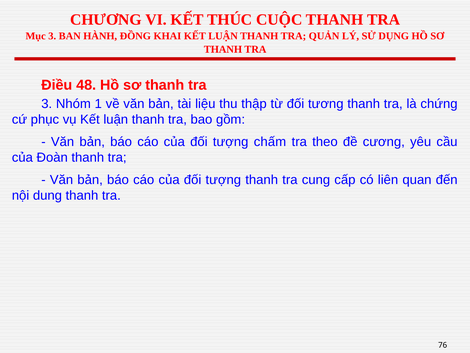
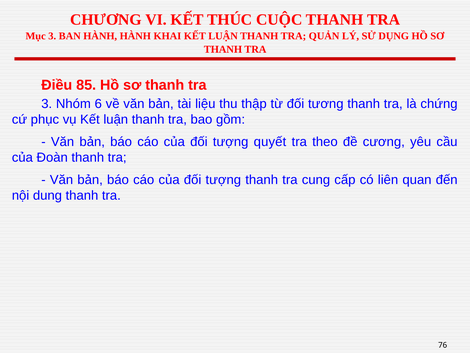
HÀNH ĐỒNG: ĐỒNG -> HÀNH (135, 36)
48: 48 -> 85 (86, 85)
1: 1 -> 6 (98, 104)
chấm: chấm -> quyết (270, 142)
